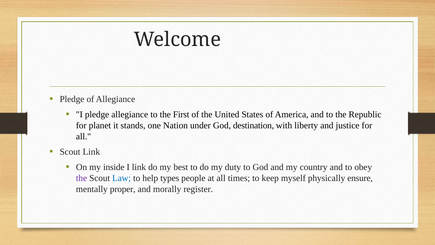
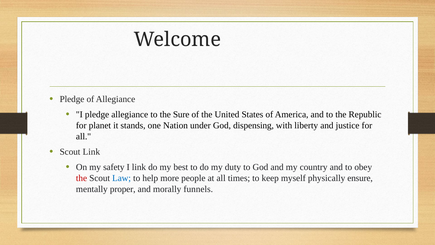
First: First -> Sure (181, 114)
destination: destination -> dispensing (254, 125)
inside: inside -> safety (114, 167)
the colour: purple -> red (82, 178)
types: types -> more (170, 178)
register: register -> funnels (198, 189)
